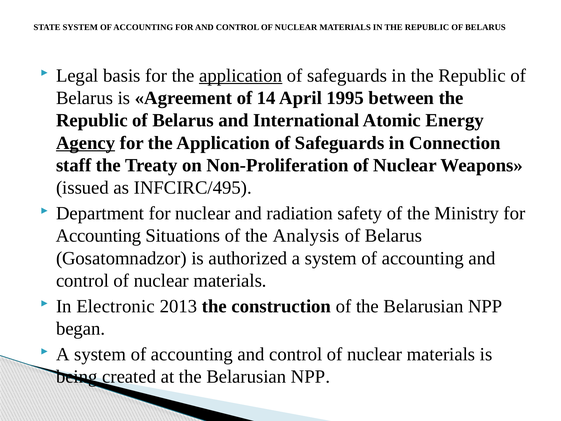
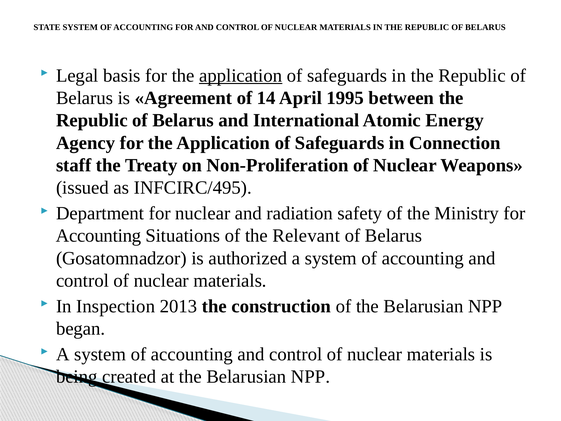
Agency underline: present -> none (86, 143)
Analysis: Analysis -> Relevant (306, 236)
Electronic: Electronic -> Inspection (116, 306)
